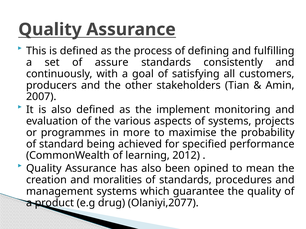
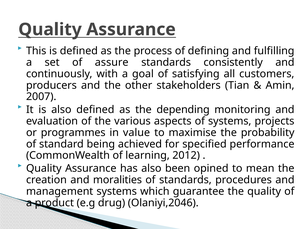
implement: implement -> depending (183, 110)
more: more -> value (137, 133)
Olaniyi,2077: Olaniyi,2077 -> Olaniyi,2046 (163, 203)
